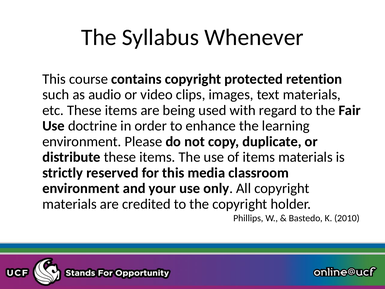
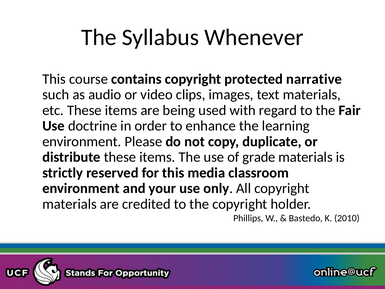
retention: retention -> narrative (314, 79)
of items: items -> grade (259, 157)
